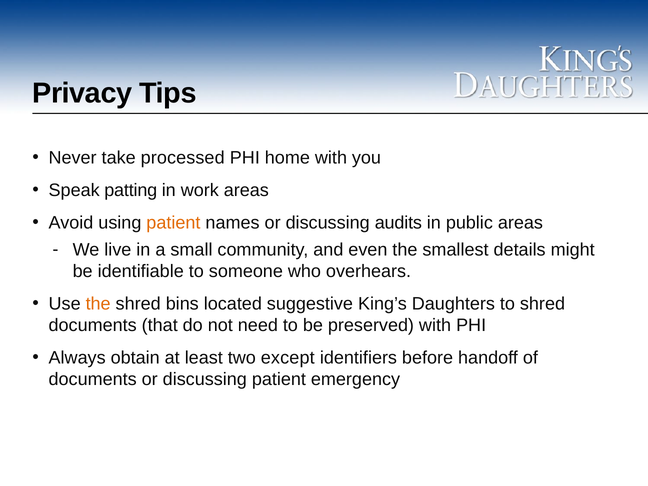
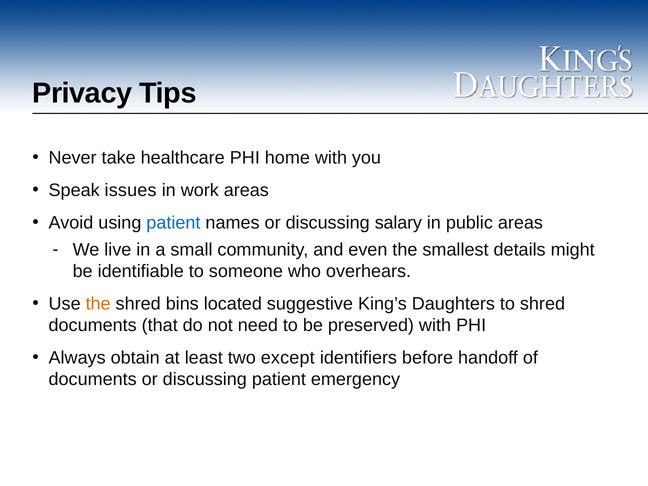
processed: processed -> healthcare (183, 158)
patting: patting -> issues (131, 190)
patient colour: orange -> blue (173, 223)
audits: audits -> salary (398, 223)
